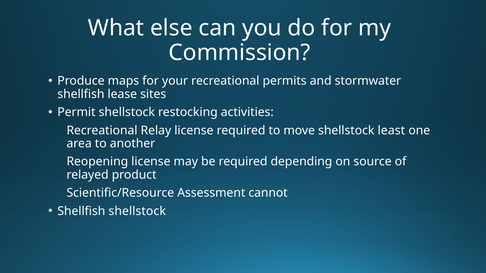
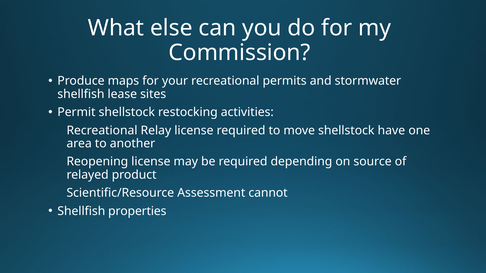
least: least -> have (391, 131)
Shellfish shellstock: shellstock -> properties (137, 211)
